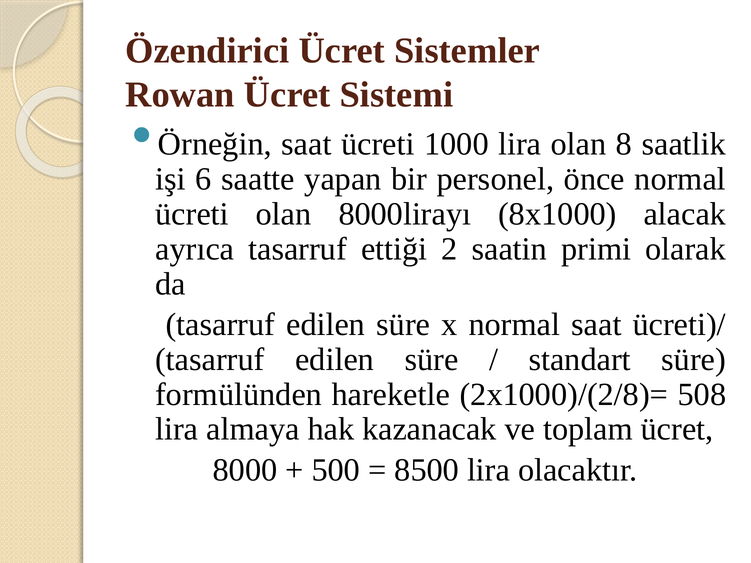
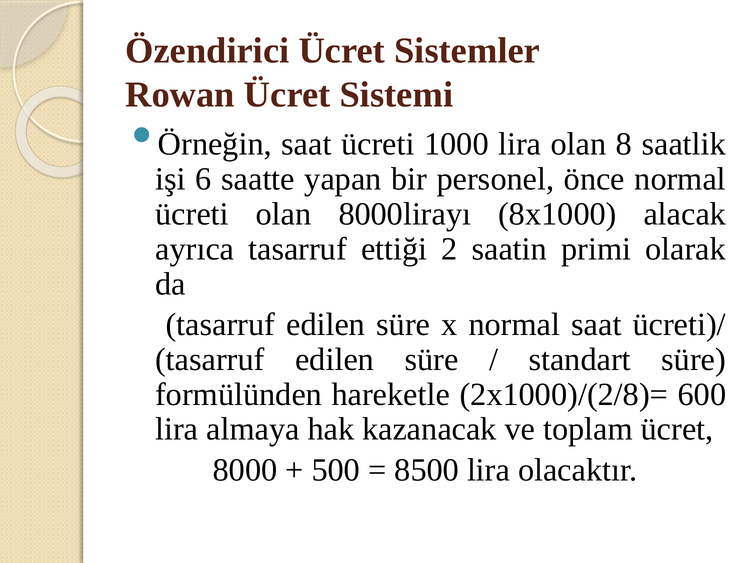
508: 508 -> 600 (702, 395)
